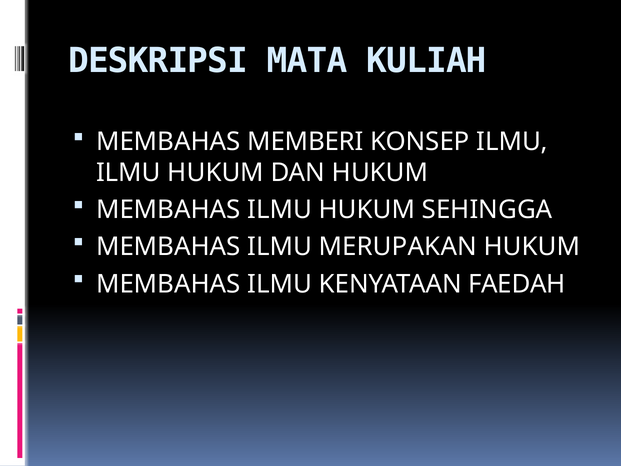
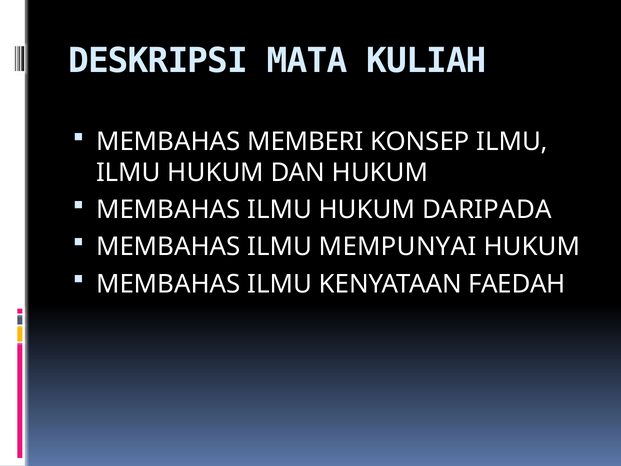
SEHINGGA: SEHINGGA -> DARIPADA (487, 210)
MERUPAKAN: MERUPAKAN -> MEMPUNYAI (398, 247)
